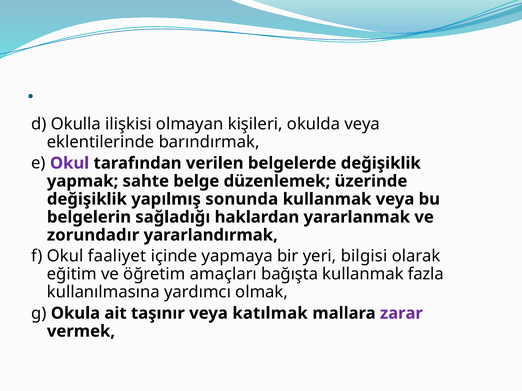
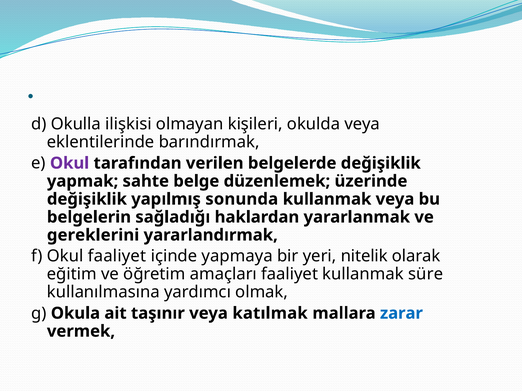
zorundadır: zorundadır -> gereklerini (93, 235)
bilgisi: bilgisi -> nitelik (364, 256)
amaçları bağışta: bağışta -> faaliyet (290, 274)
fazla: fazla -> süre (426, 274)
zarar colour: purple -> blue (401, 314)
